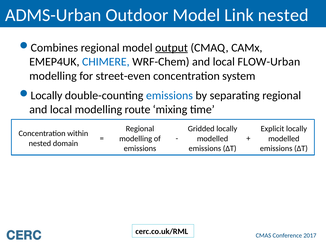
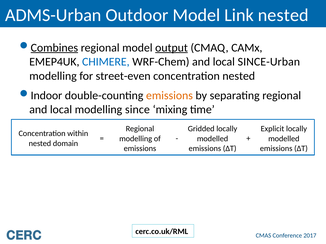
Combines underline: none -> present (54, 48)
FLOW-Urban: FLOW-Urban -> SINCE-Urban (269, 62)
concentration system: system -> nested (239, 76)
Locally: Locally -> Indoor (46, 96)
emissions colour: blue -> orange (169, 96)
route: route -> since (137, 110)
